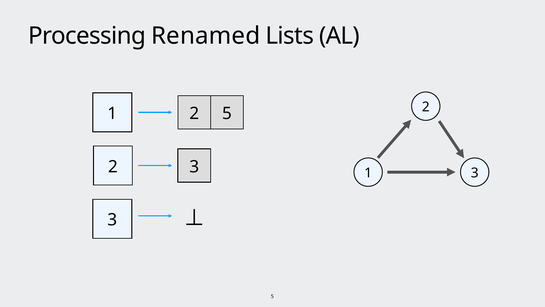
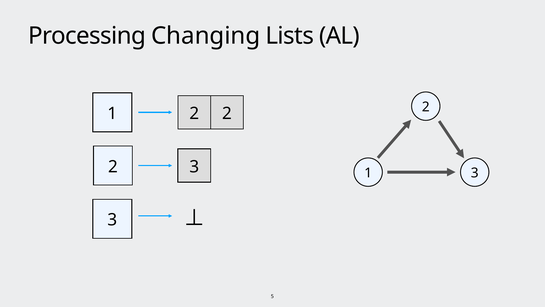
Renamed: Renamed -> Changing (206, 36)
2 5: 5 -> 2 (227, 113)
